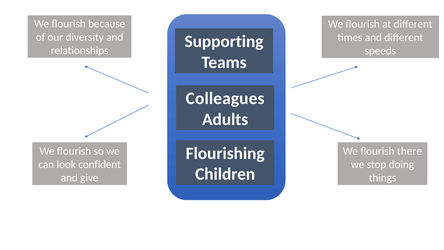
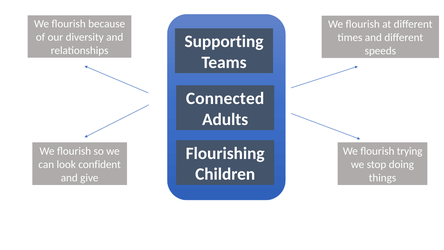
Colleagues: Colleagues -> Connected (225, 98)
there: there -> trying (410, 151)
